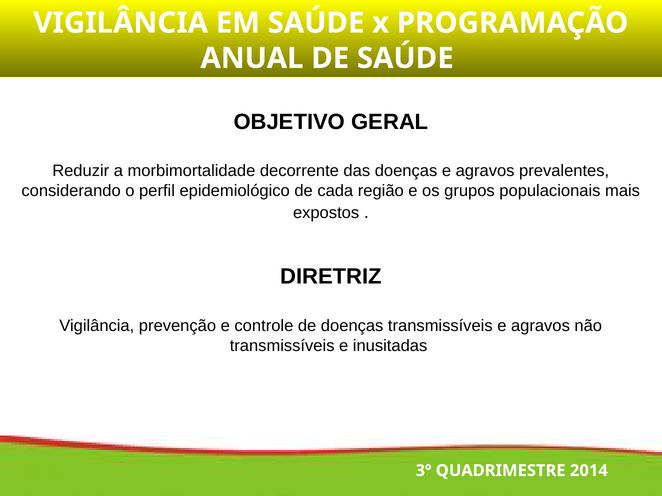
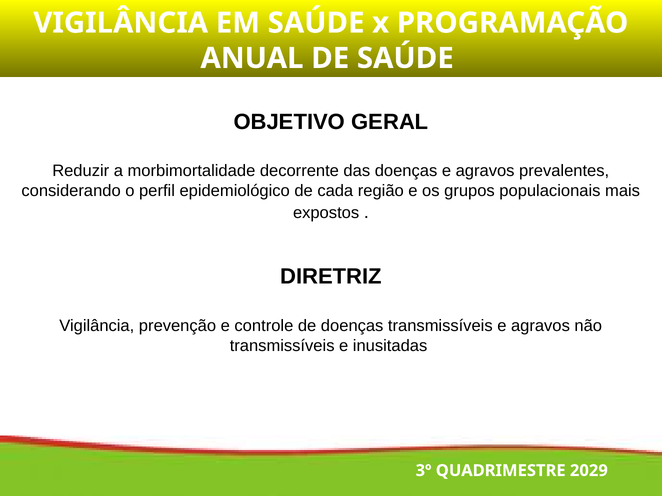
2014: 2014 -> 2029 (589, 471)
